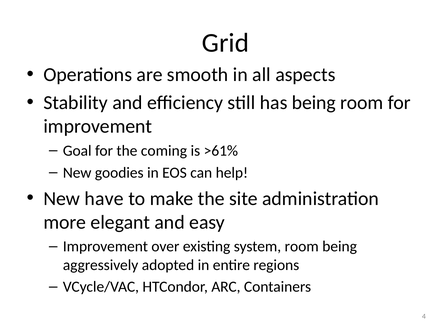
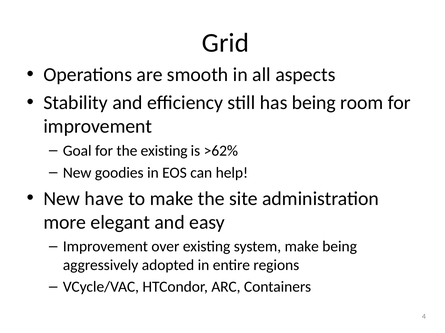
the coming: coming -> existing (164, 151)
>61%: >61% -> >62% (221, 151)
system room: room -> make (302, 247)
